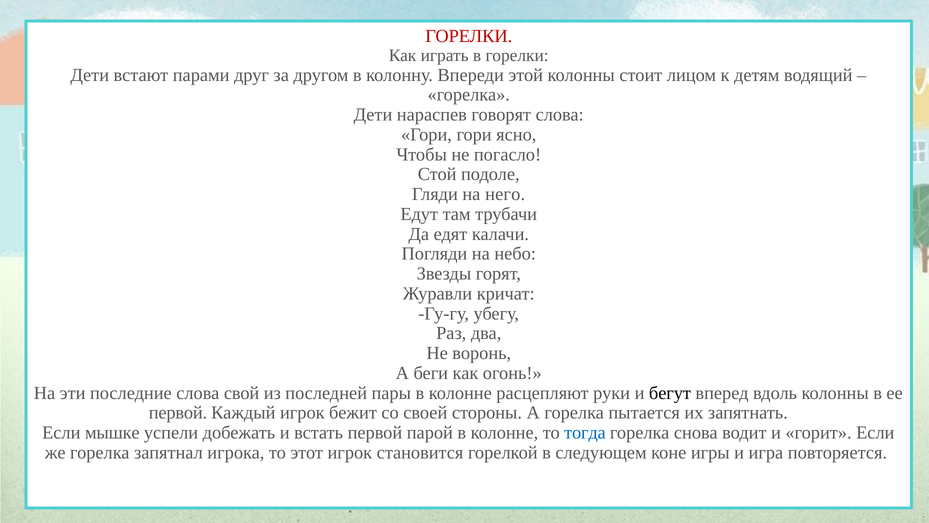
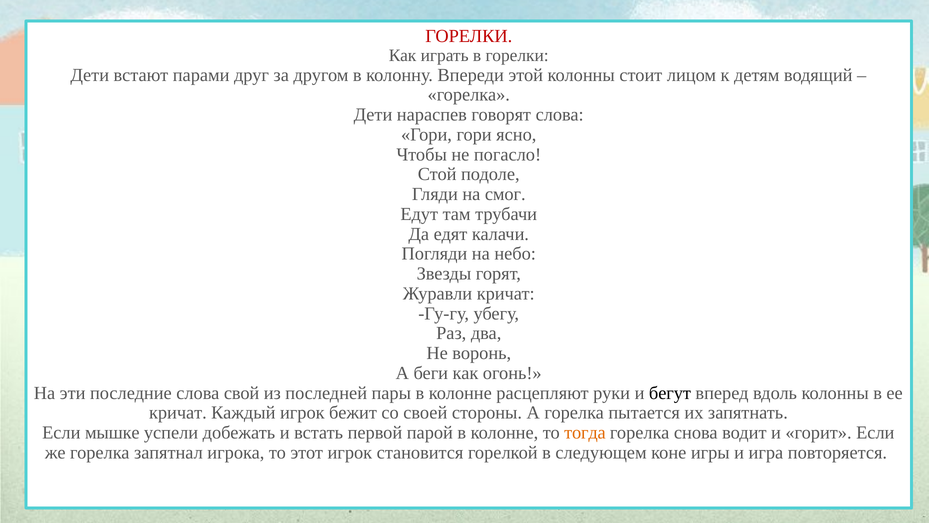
него: него -> смог (505, 194)
первой: первой -> кричат (178, 413)
тогда colour: blue -> orange (585, 432)
